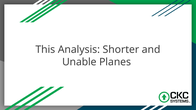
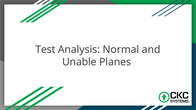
This: This -> Test (45, 50)
Shorter: Shorter -> Normal (121, 50)
